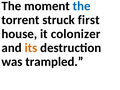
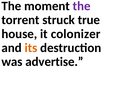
the colour: blue -> purple (82, 6)
first: first -> true (89, 20)
trampled: trampled -> advertise (54, 62)
